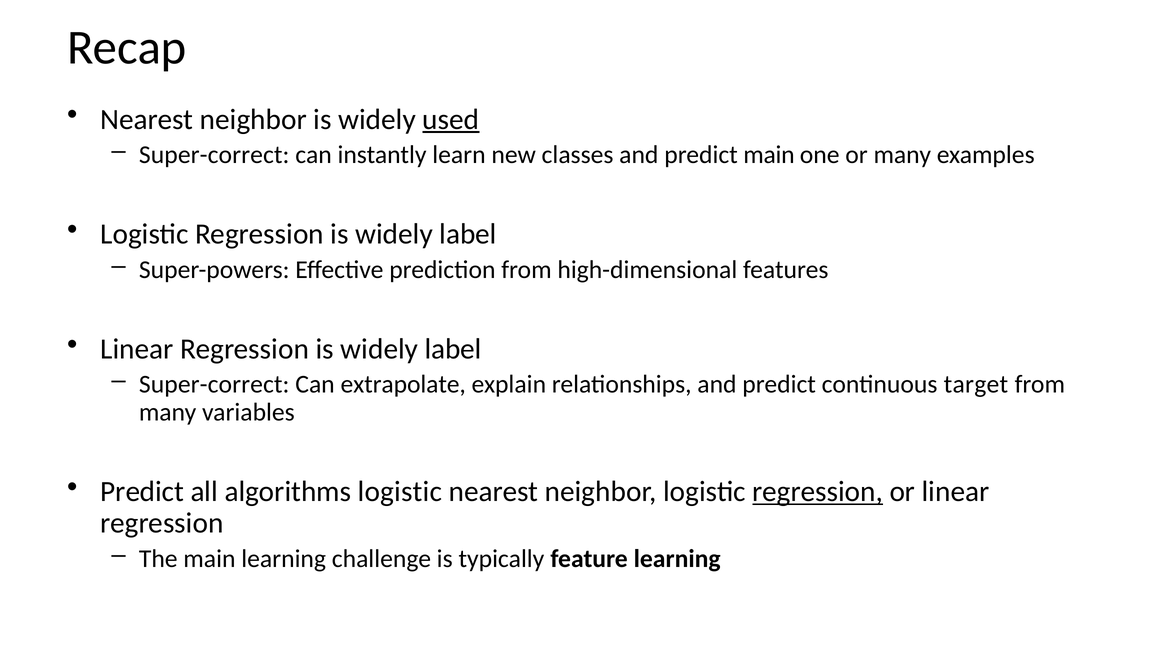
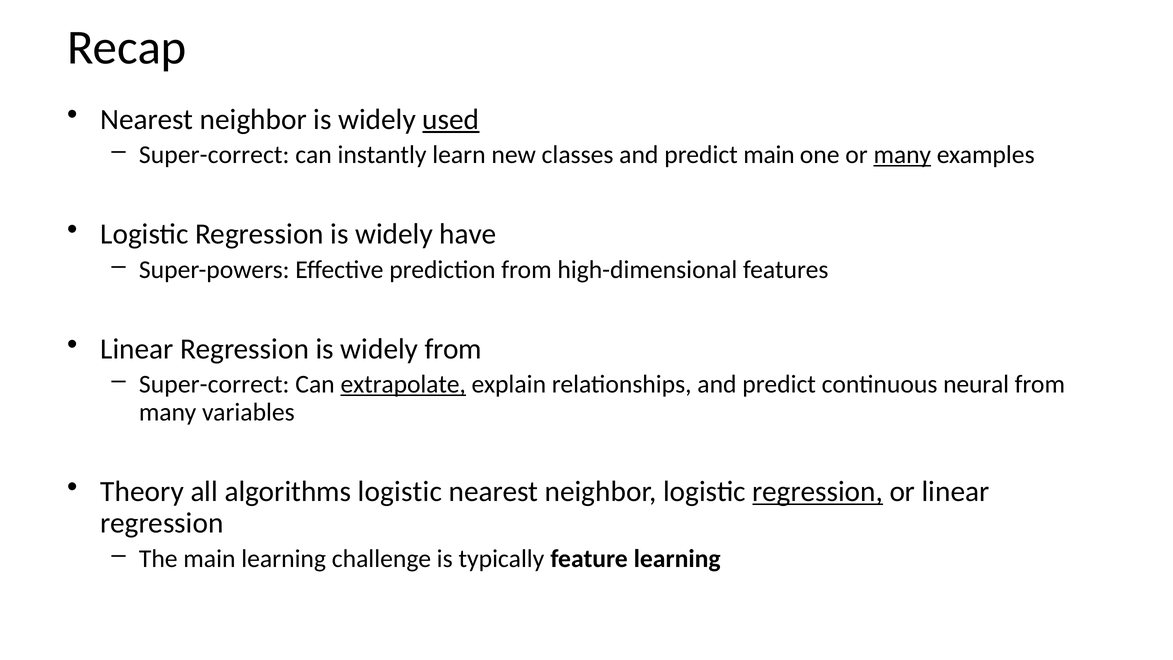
many underline: none -> present (902, 155)
label: label -> have (468, 234)
label: label -> from (453, 349)
extrapolate underline: none -> present (403, 384)
target: target -> neural (976, 384)
Predict: Predict -> Theory (142, 491)
